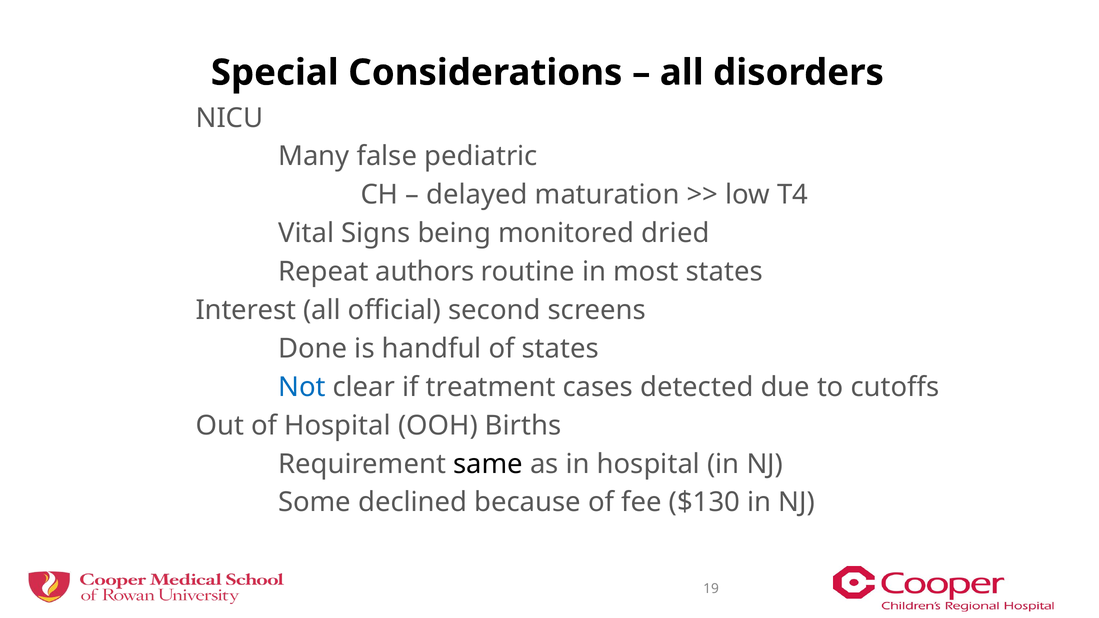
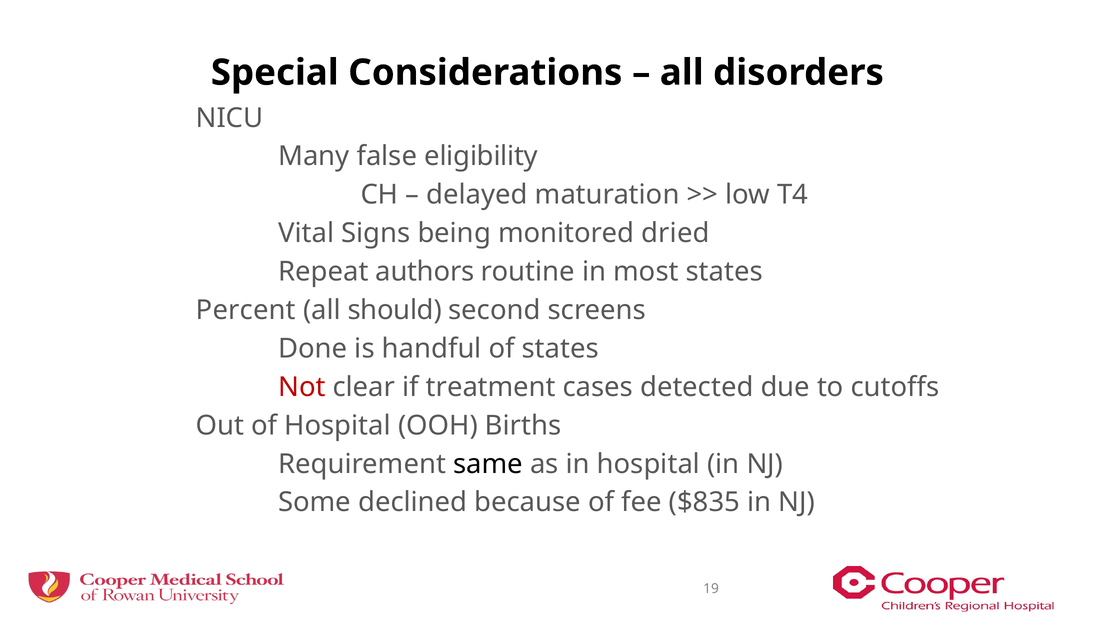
pediatric: pediatric -> eligibility (481, 156)
Interest: Interest -> Percent (246, 310)
official: official -> should (395, 310)
Not colour: blue -> red (302, 387)
$130: $130 -> $835 (704, 503)
